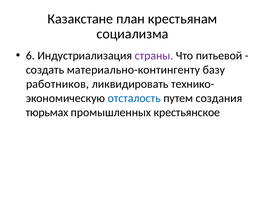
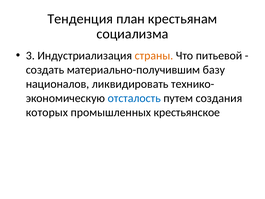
Казакстане: Казакстане -> Тенденция (80, 19)
6: 6 -> 3 (30, 56)
страны colour: purple -> orange (154, 56)
материально-контингенту: материально-контингенту -> материально-получившим (133, 70)
работников: работников -> националов (58, 84)
тюрьмах: тюрьмах -> которых (47, 112)
